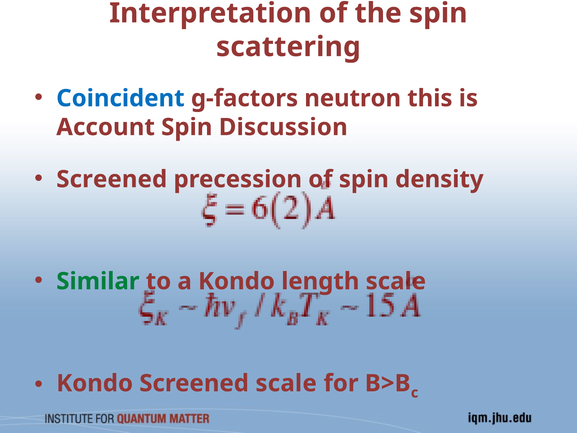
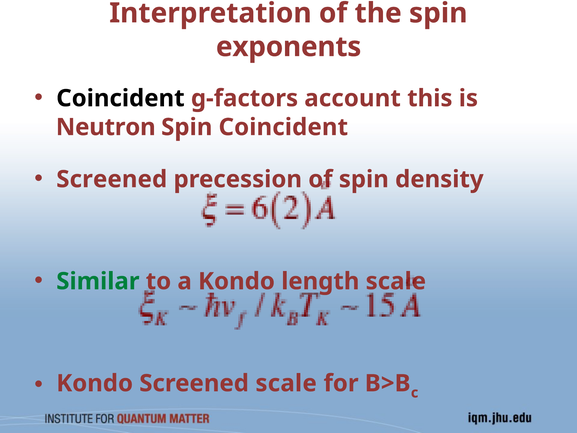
scattering: scattering -> exponents (289, 47)
Coincident colour: blue -> black (120, 98)
neutron: neutron -> account (353, 98)
Account: Account -> Neutron (106, 127)
Spin Discussion: Discussion -> Coincident (283, 127)
